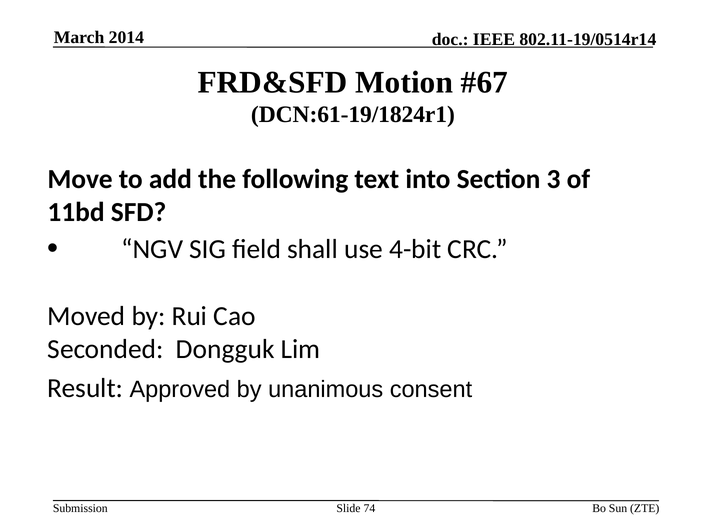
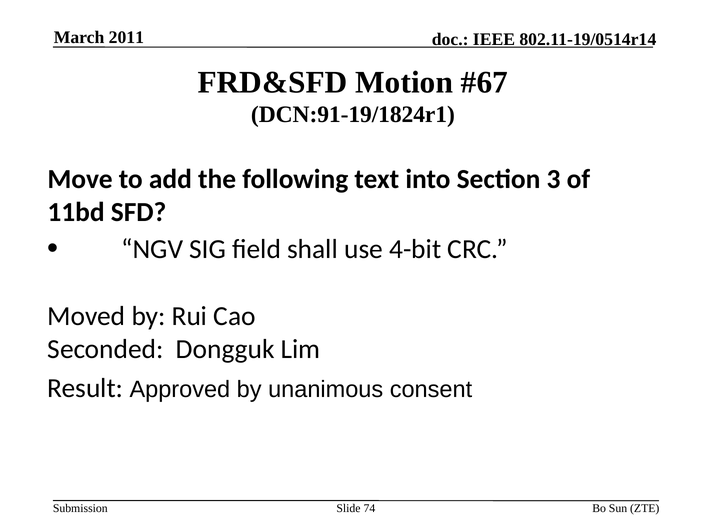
2014: 2014 -> 2011 (126, 37)
DCN:61-19/1824r1: DCN:61-19/1824r1 -> DCN:91-19/1824r1 (353, 115)
